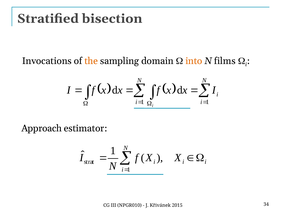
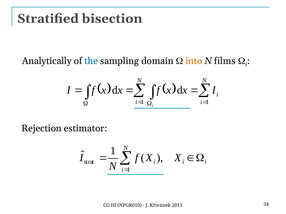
Invocations: Invocations -> Analytically (47, 61)
the colour: orange -> blue (91, 61)
Approach: Approach -> Rejection (42, 129)
